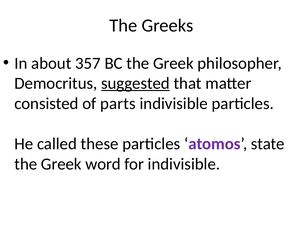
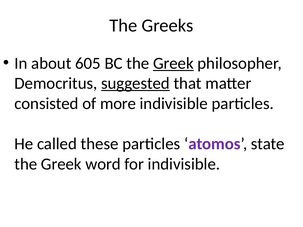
357: 357 -> 605 (88, 63)
Greek underline: none -> present (173, 63)
parts: parts -> more (118, 104)
